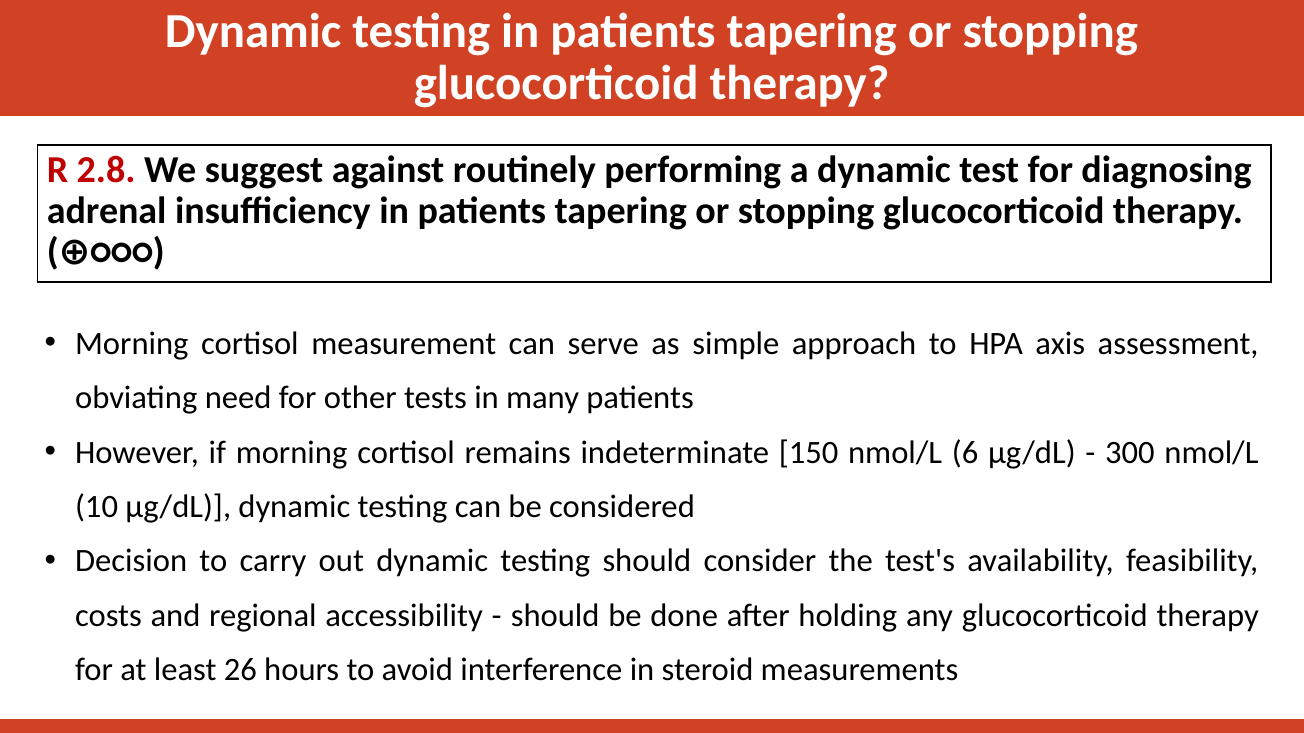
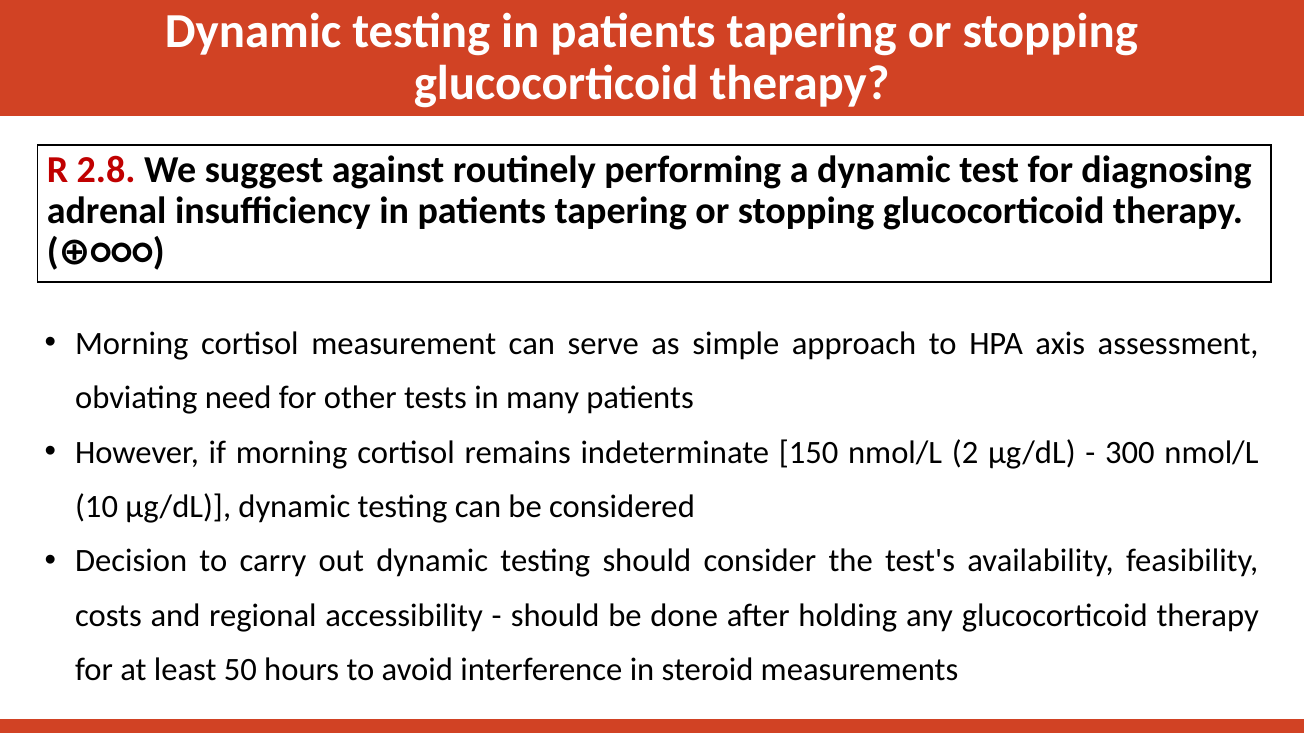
6: 6 -> 2 (965, 453)
26: 26 -> 50 (240, 670)
